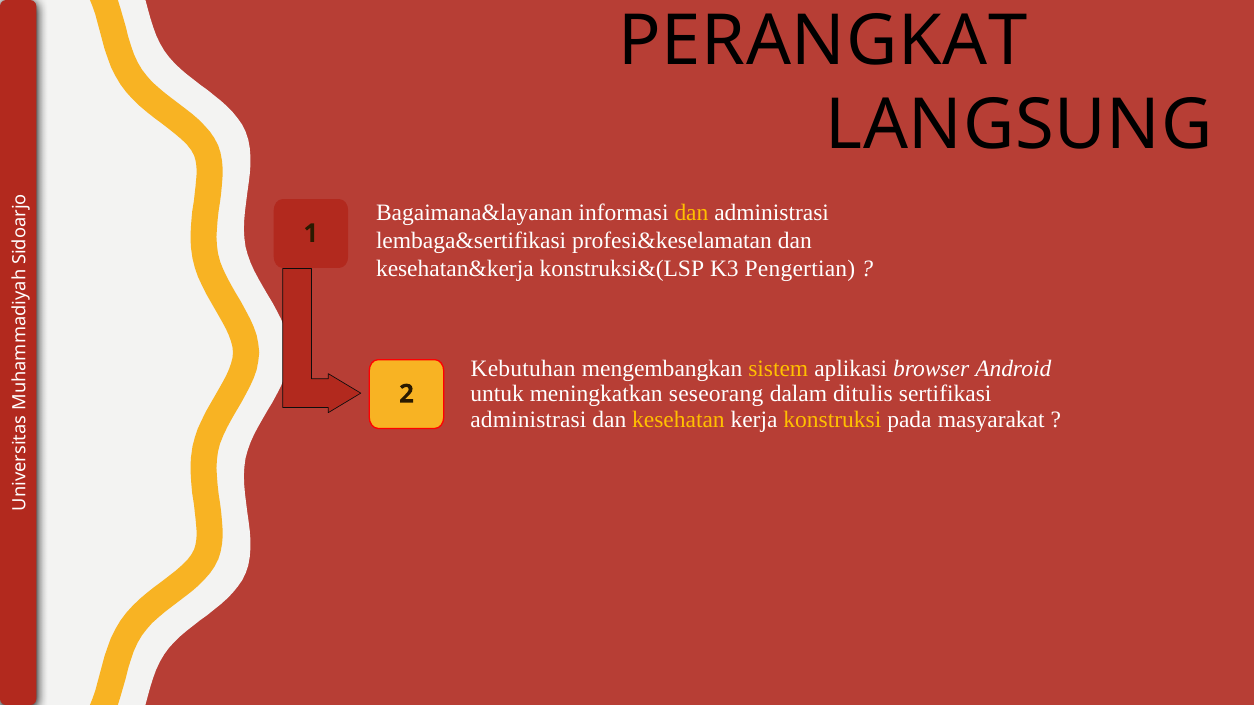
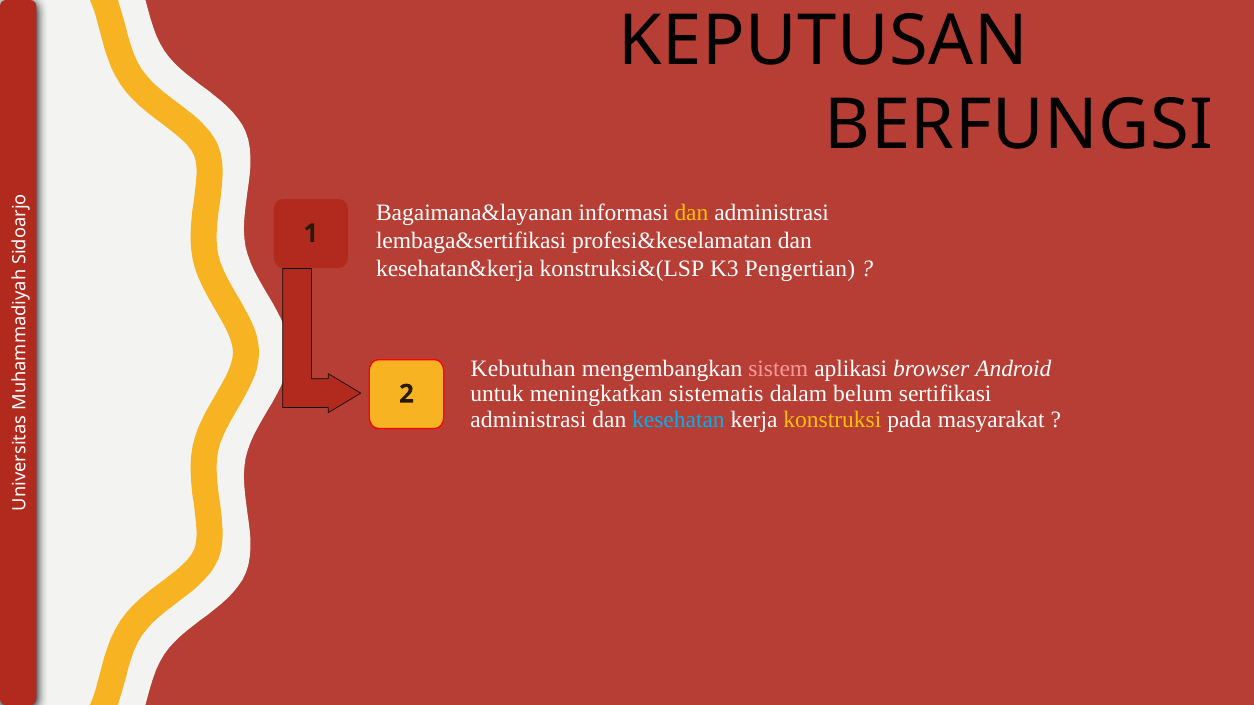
PERANGKAT: PERANGKAT -> KEPUTUSAN (823, 41)
LANGSUNG: LANGSUNG -> BERFUNGSI (1019, 126)
sistem colour: yellow -> pink (778, 369)
seseorang: seseorang -> sistematis (716, 394)
ditulis: ditulis -> belum (863, 394)
kesehatan colour: yellow -> light blue (678, 419)
